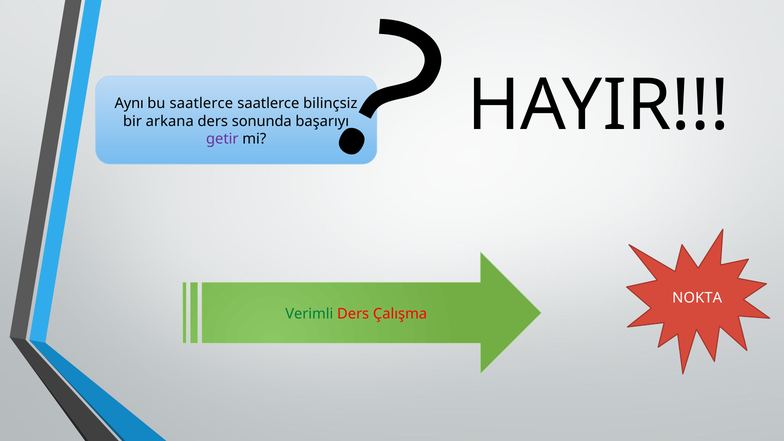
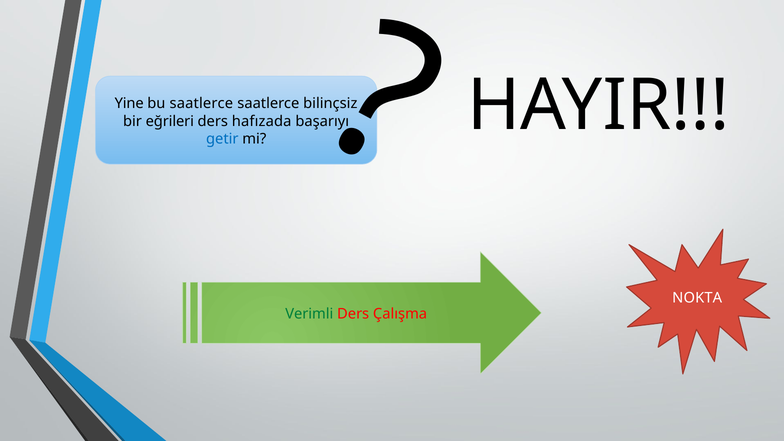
Aynı: Aynı -> Yine (129, 104)
arkana: arkana -> eğrileri (170, 121)
sonunda: sonunda -> hafızada (262, 121)
getir colour: purple -> blue (222, 139)
